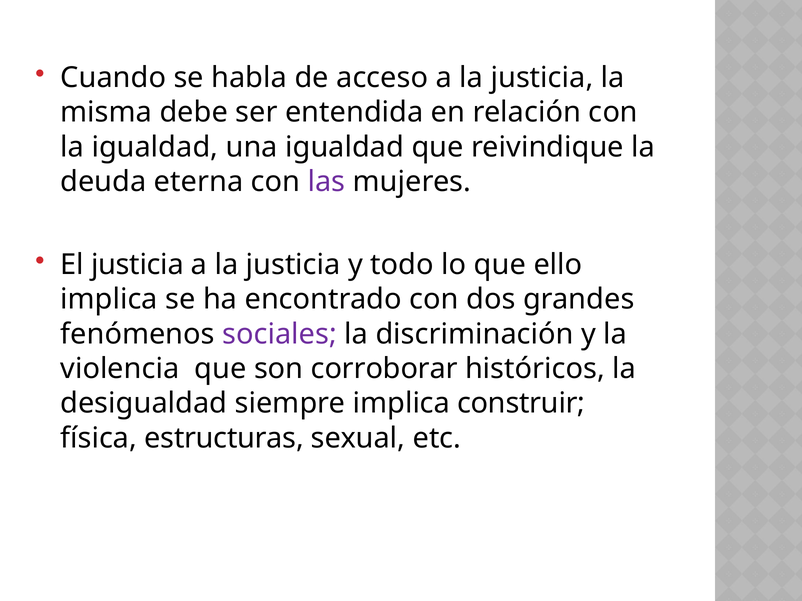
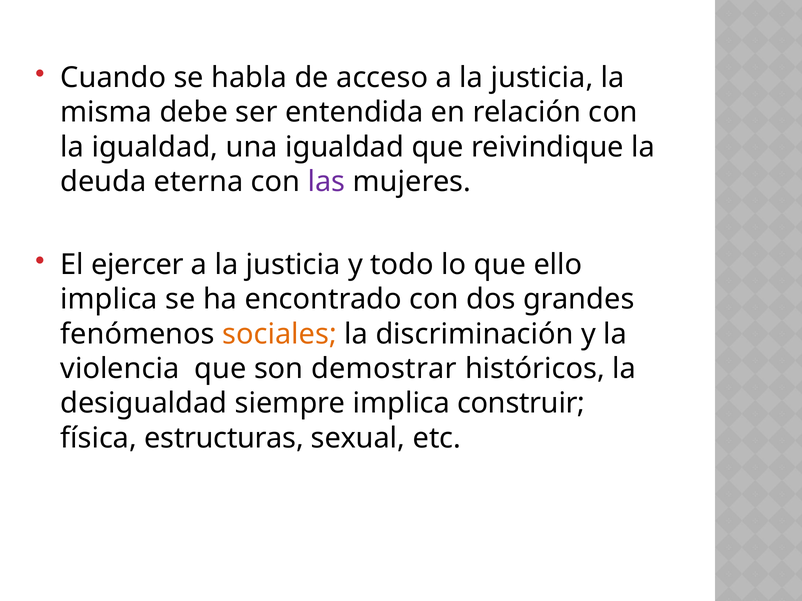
El justicia: justicia -> ejercer (137, 265)
sociales colour: purple -> orange (280, 334)
corroborar: corroborar -> demostrar (384, 369)
